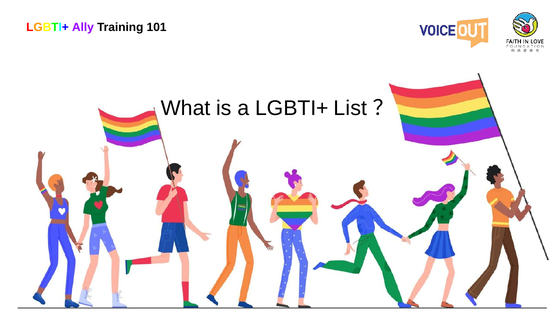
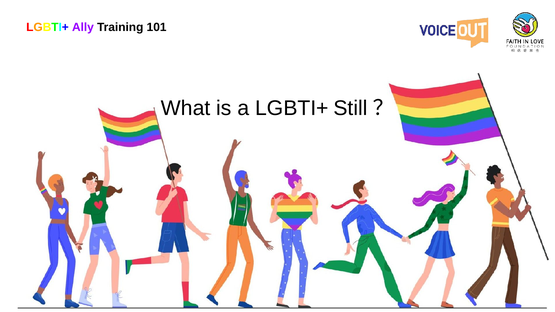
List: List -> Still (350, 108)
